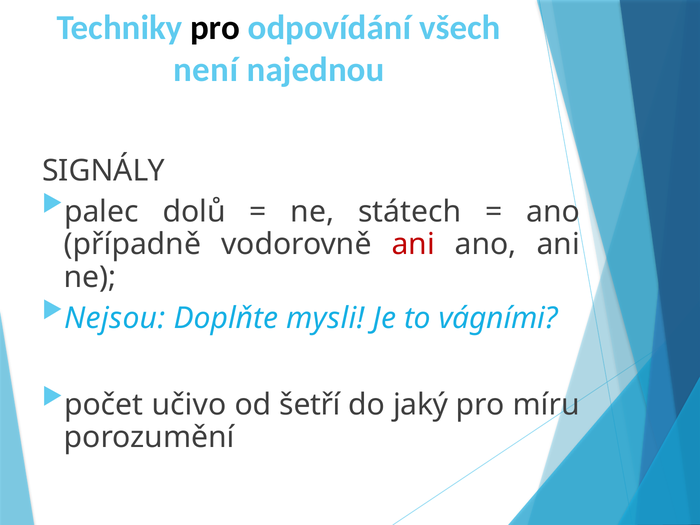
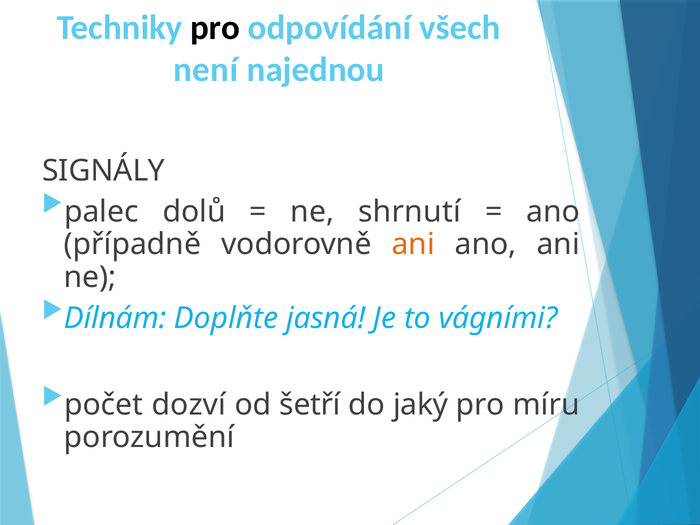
státech: státech -> shrnutí (410, 212)
ani colour: red -> orange (413, 244)
Nejsou: Nejsou -> Dílnám (115, 318)
mysli: mysli -> jasná (326, 318)
učivo: učivo -> dozví (189, 405)
